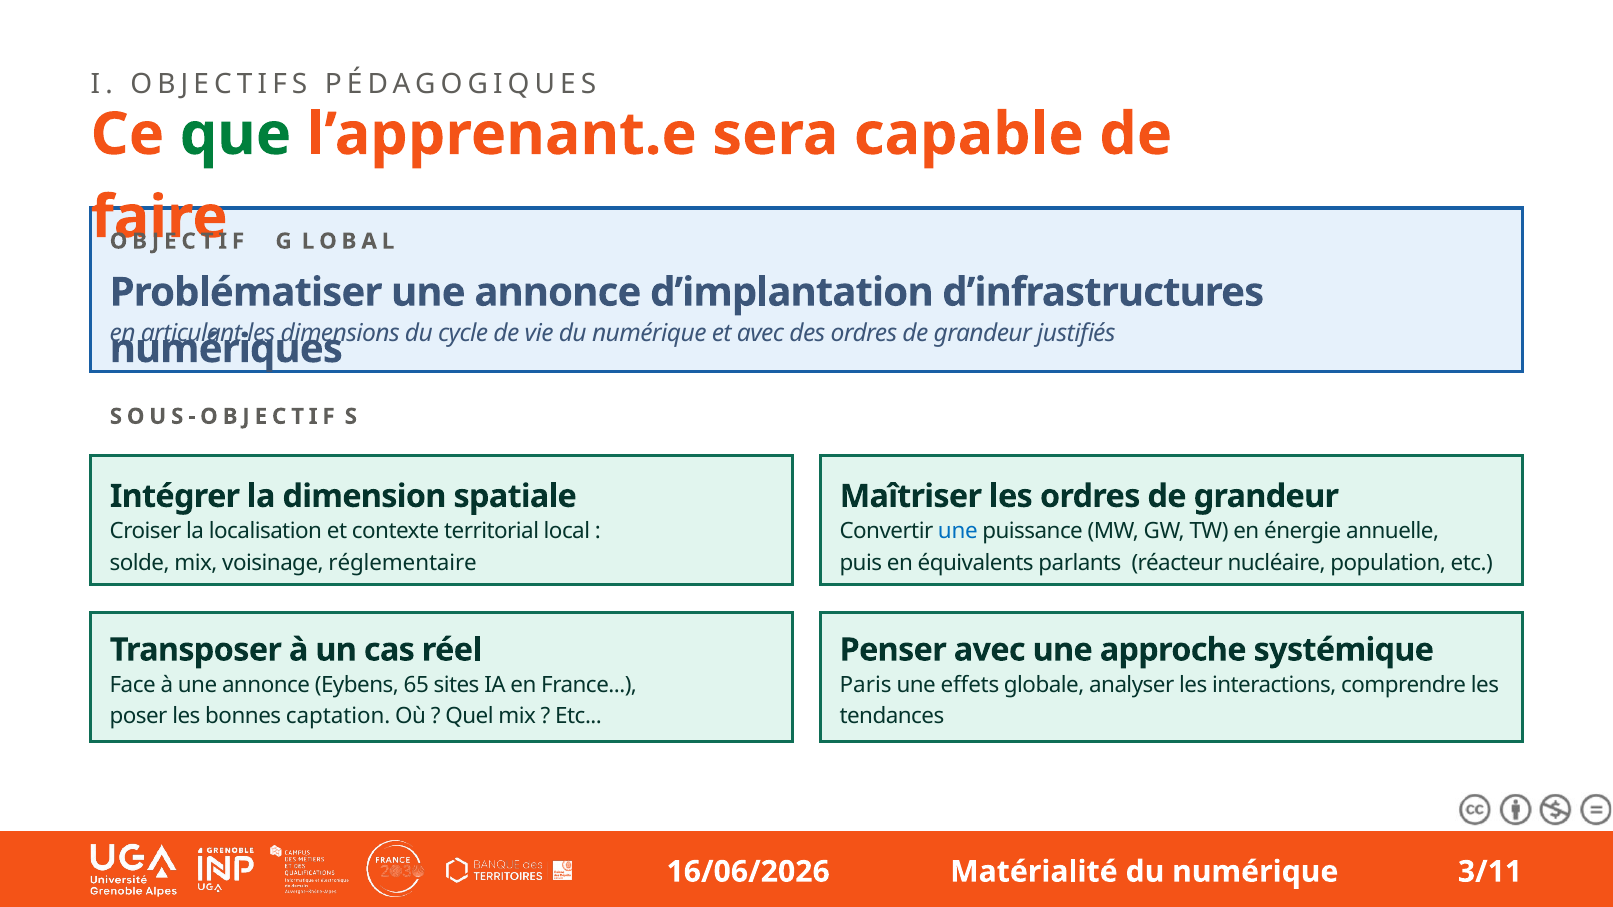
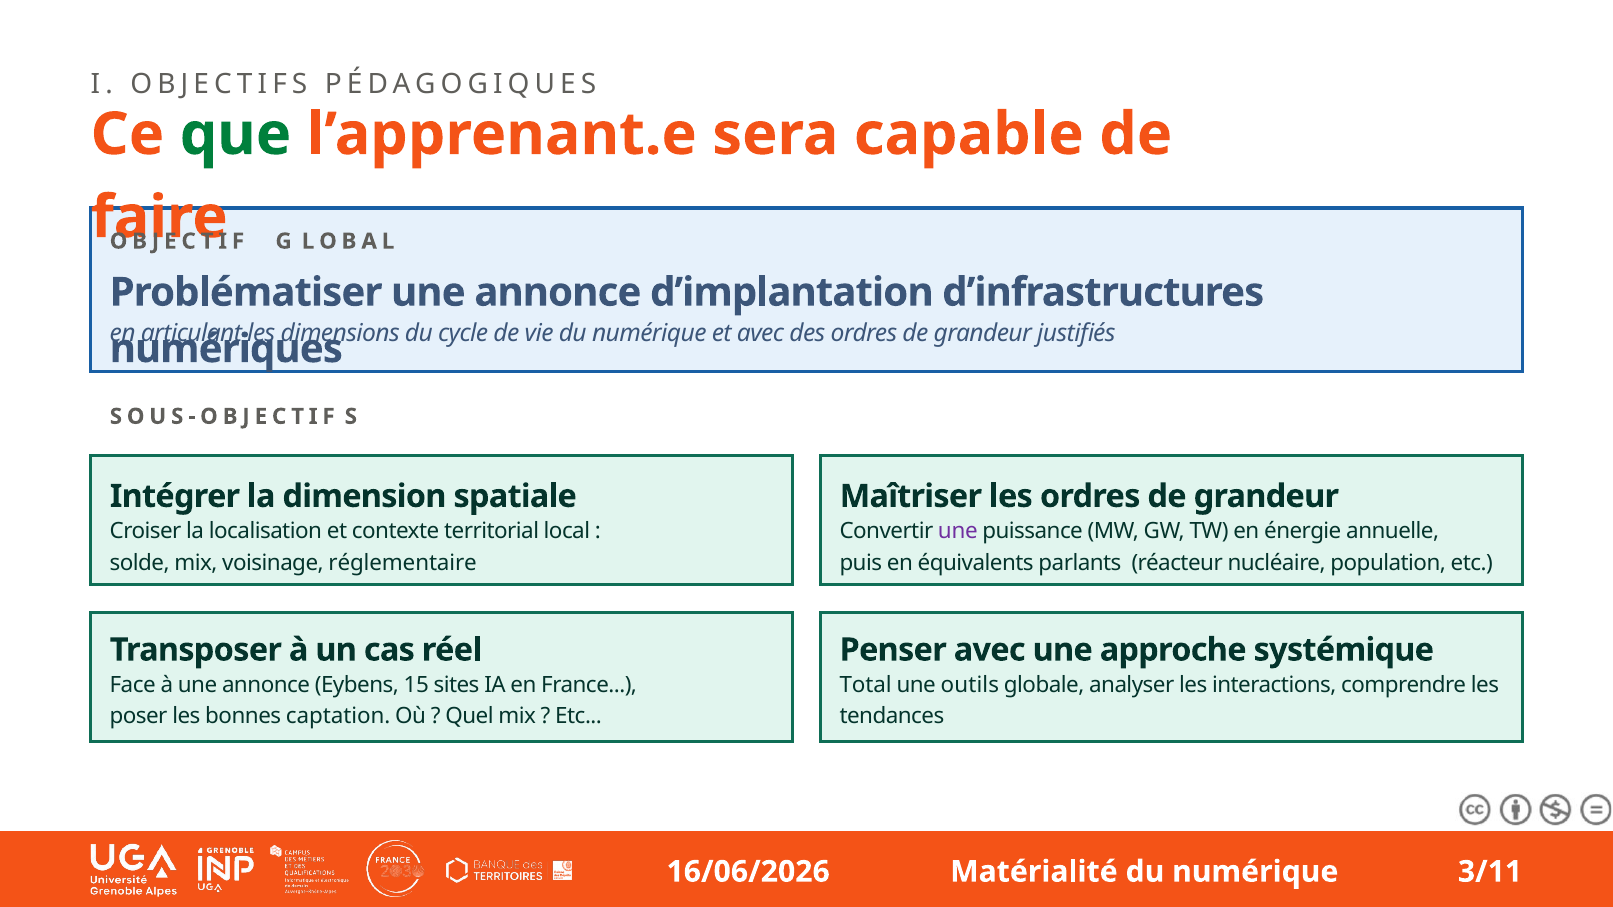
une colour: blue -> purple (958, 532)
65: 65 -> 15 (416, 685)
Paris: Paris -> Total (866, 685)
effets: effets -> outils (970, 685)
